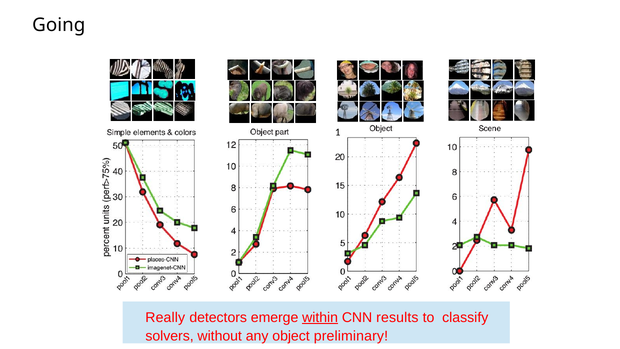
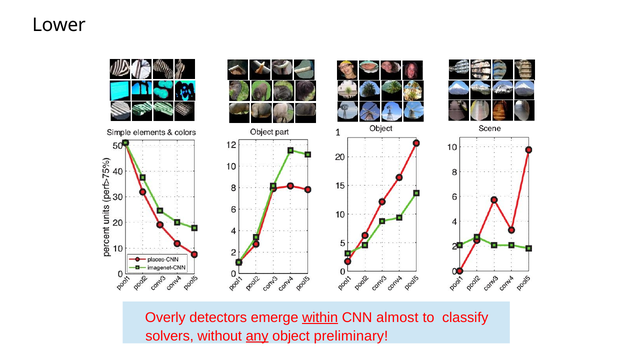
Going: Going -> Lower (59, 25)
Really: Really -> Overly (165, 317)
results: results -> almost (397, 317)
any underline: none -> present (257, 336)
